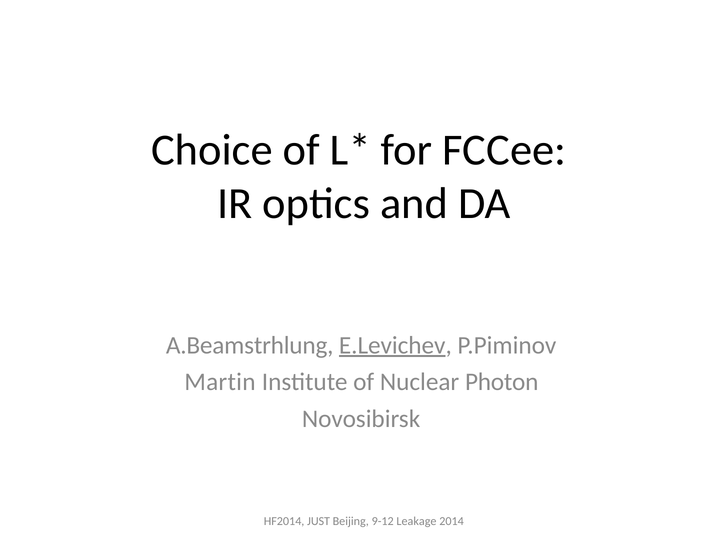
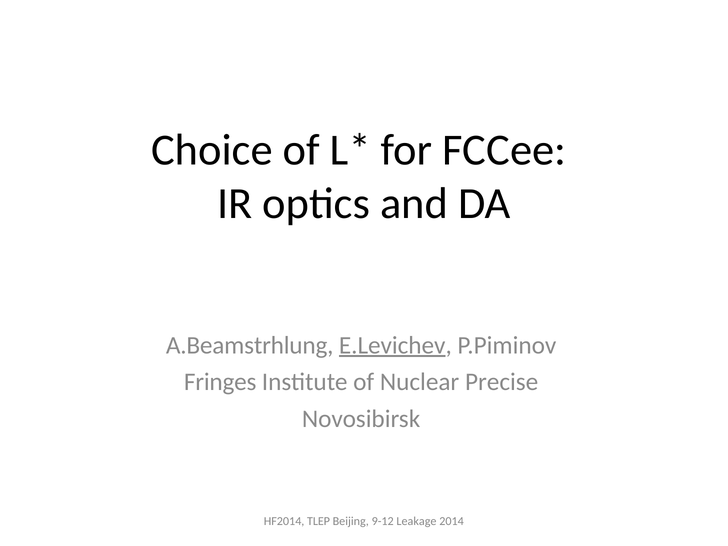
Martin: Martin -> Fringes (220, 382)
Photon: Photon -> Precise (502, 382)
JUST: JUST -> TLEP (319, 521)
